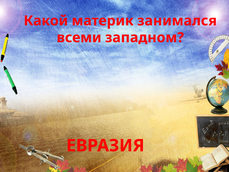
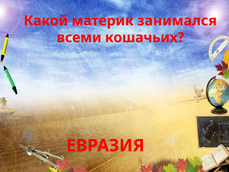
западном: западном -> кошачьих (145, 38)
